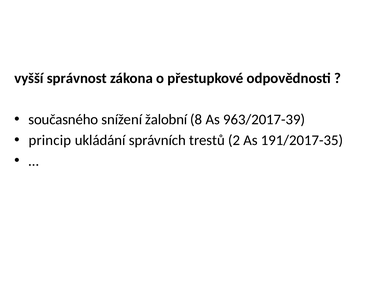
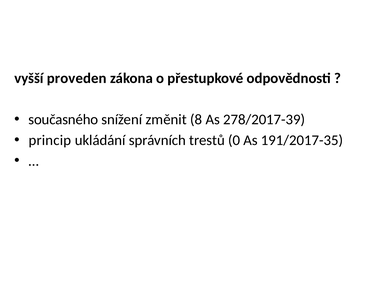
správnost: správnost -> proveden (77, 78)
žalobní: žalobní -> změnit (166, 120)
963/2017-39: 963/2017-39 -> 278/2017-39 (264, 120)
2: 2 -> 0 (234, 140)
